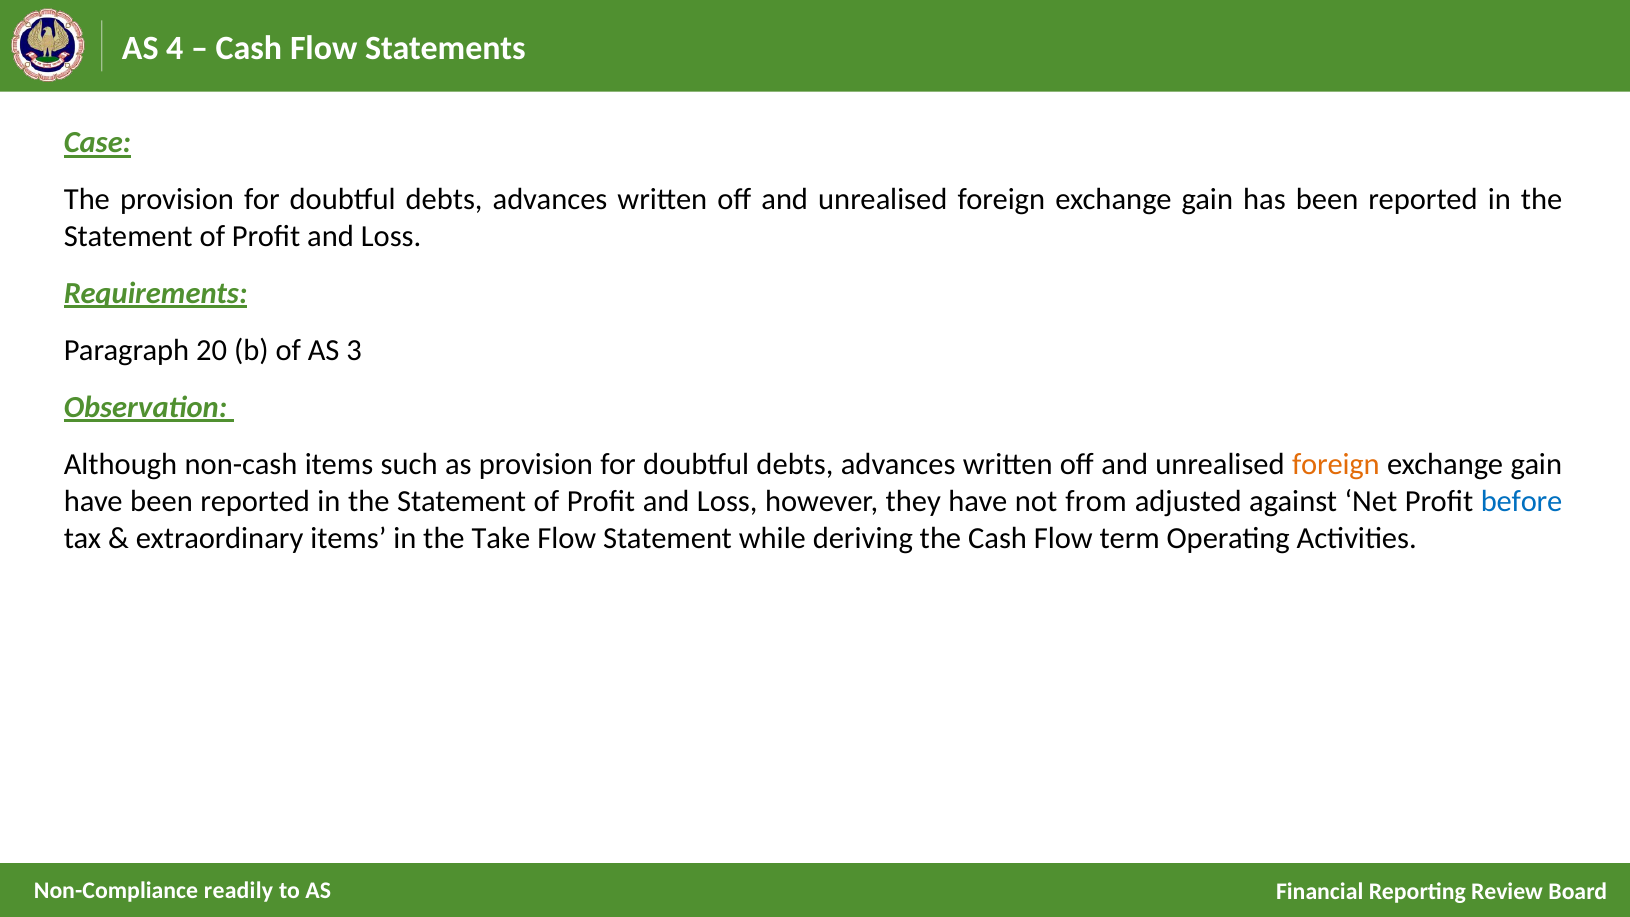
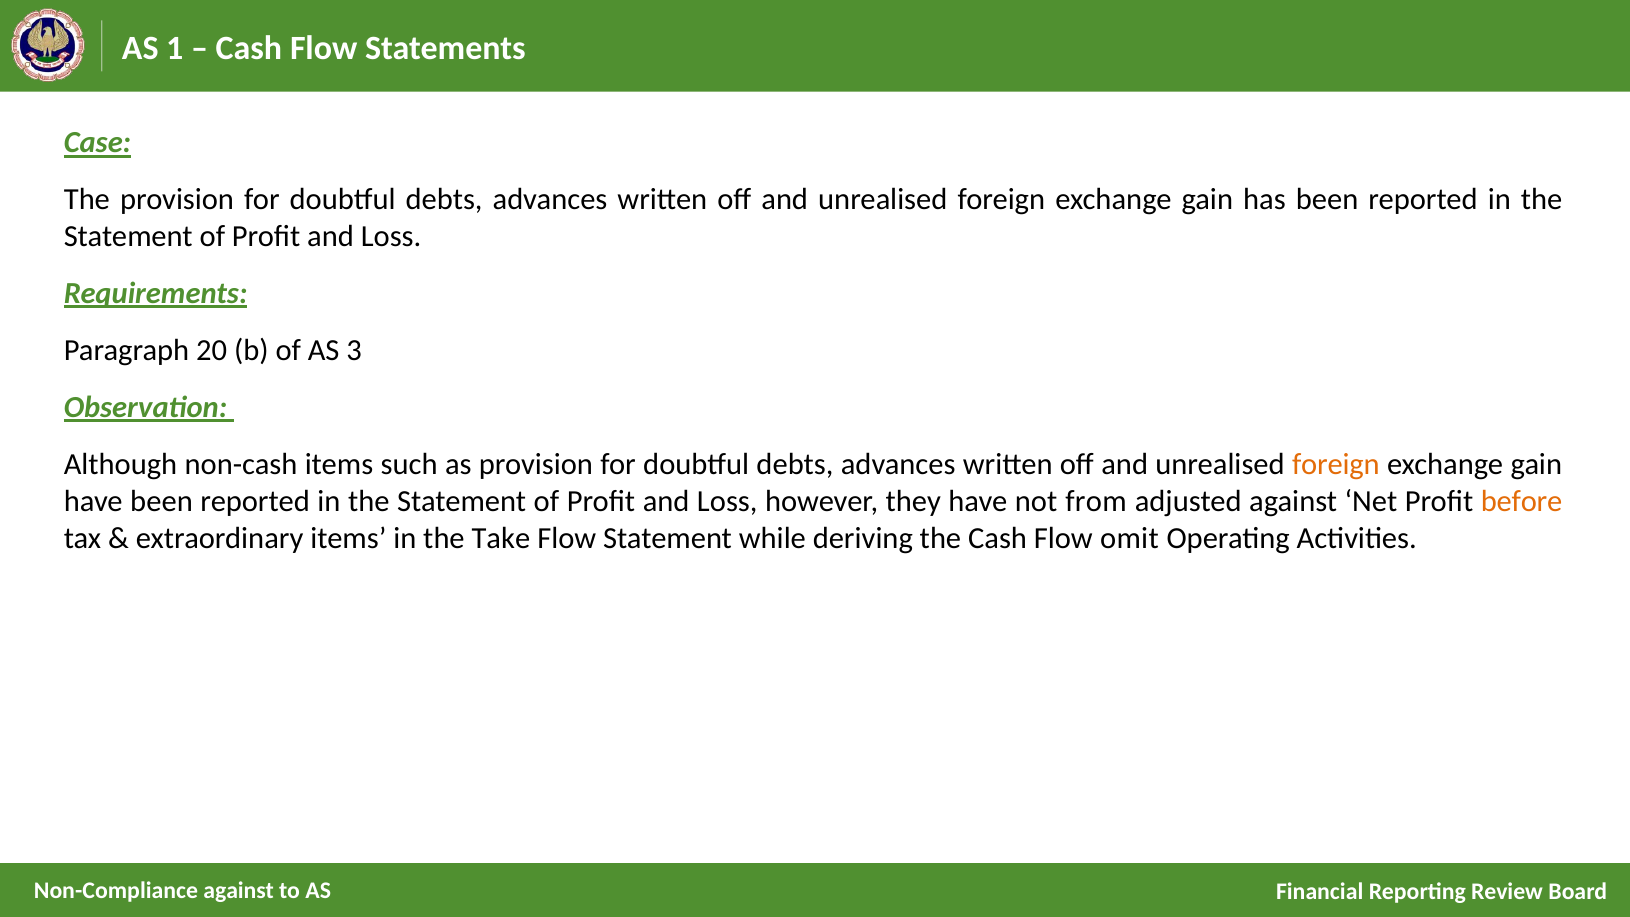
4: 4 -> 1 (175, 48)
before colour: blue -> orange (1522, 501)
term: term -> omit (1129, 538)
Non-Compliance readily: readily -> against (239, 890)
